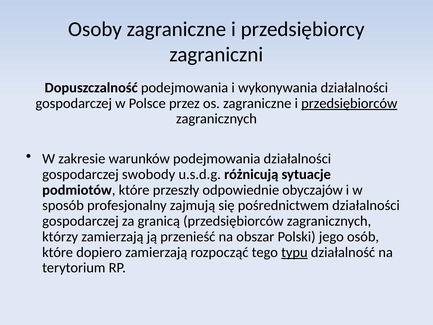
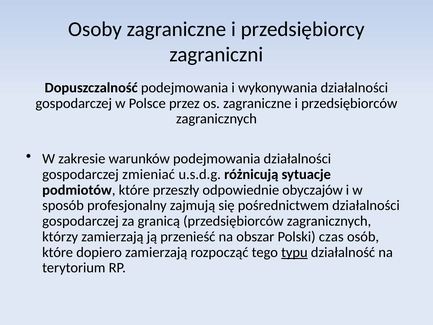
przedsiębiorców underline: present -> none (349, 103)
swobody: swobody -> zmieniać (149, 174)
jego: jego -> czas (331, 237)
